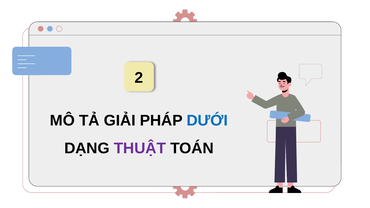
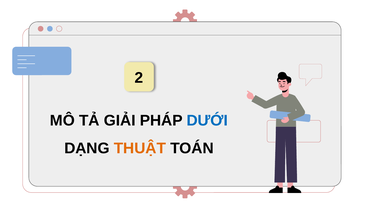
THUẬT colour: purple -> orange (140, 148)
